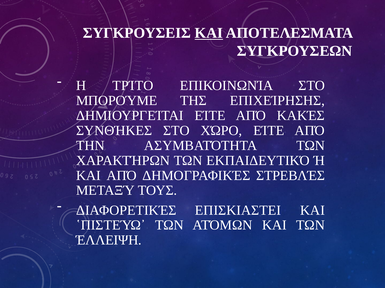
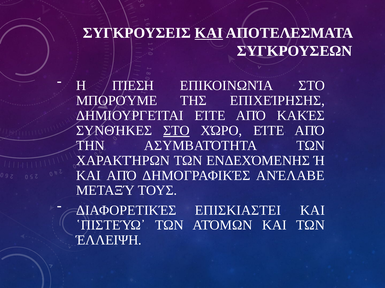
ΤΡΊΤΟ: ΤΡΊΤΟ -> ΠΊΕΣΗ (133, 86)
ΣΤΟ underline: none -> present (176, 131)
ΕΚΠΑΙΔΕΥΤΙΚΌ: ΕΚΠΑΙΔΕΥΤΙΚΌ -> ΕΝΔΕΧΌΜΕΝΗΣ (258, 161)
ΣΤΡΕΒΛΈΣ: ΣΤΡΕΒΛΈΣ -> ΑΝΈΛΑΒΕ (290, 176)
